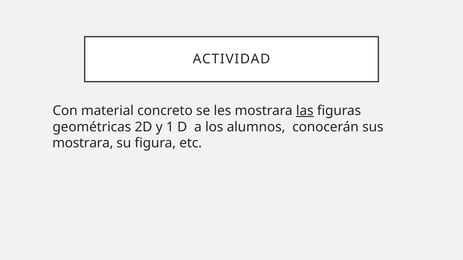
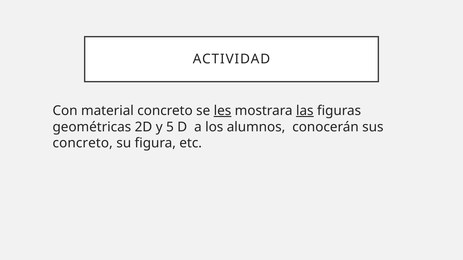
les underline: none -> present (222, 111)
1: 1 -> 5 (170, 127)
mostrara: mostrara -> concreto (83, 143)
